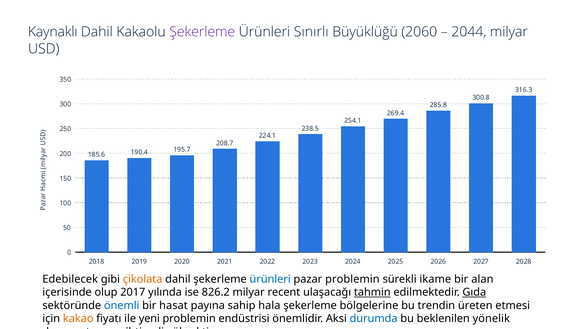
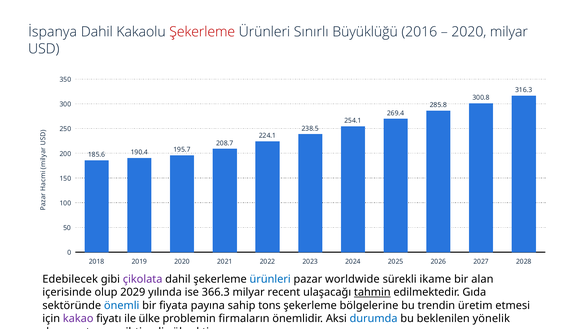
Kaynaklı: Kaynaklı -> İspanya (53, 32)
Şekerleme colour: purple -> red (202, 32)
2060: 2060 -> 2016 (419, 32)
2044: 2044 -> 2020 (469, 32)
çikolata colour: orange -> purple (143, 279)
pazar problemin: problemin -> worldwide (352, 279)
2017: 2017 -> 2029 (133, 292)
826.2: 826.2 -> 366.3 (216, 292)
Gıda underline: present -> none (474, 292)
hasat: hasat -> fiyata (173, 305)
hala: hala -> tons (269, 305)
üreten: üreten -> üretim (475, 305)
kakao colour: orange -> purple (78, 318)
yeni: yeni -> ülke (149, 318)
endüstrisi: endüstrisi -> firmaların (244, 318)
